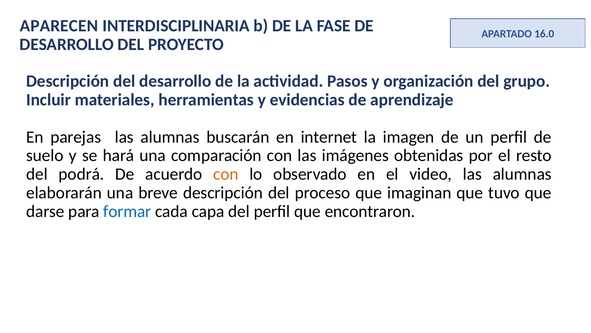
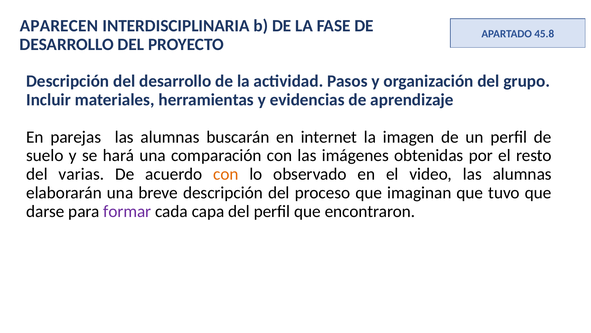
16.0: 16.0 -> 45.8 (544, 34)
podrá: podrá -> varias (81, 174)
formar colour: blue -> purple (127, 211)
